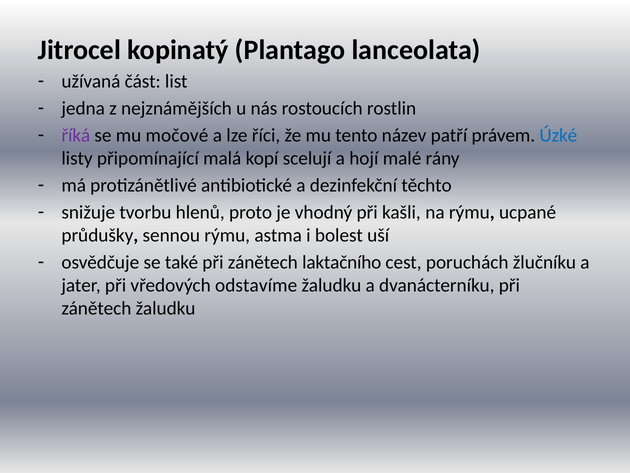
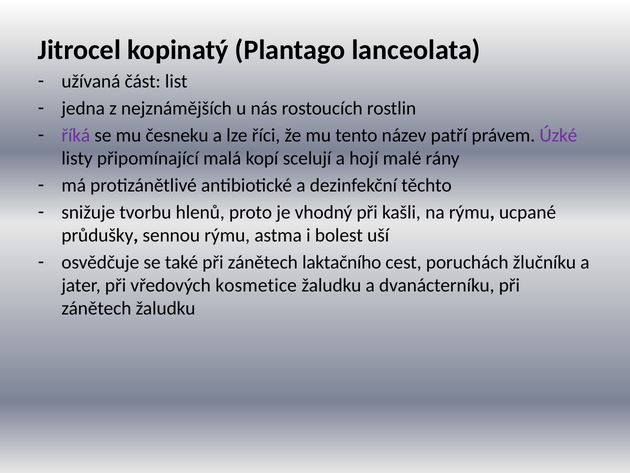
močové: močové -> česneku (177, 135)
Úzké colour: blue -> purple (558, 135)
odstavíme: odstavíme -> kosmetice (256, 285)
